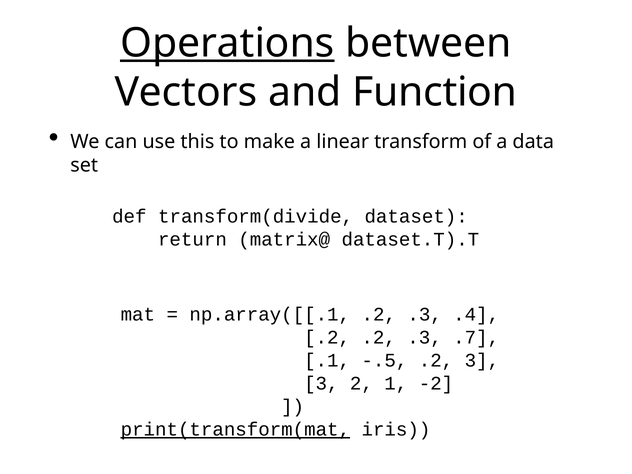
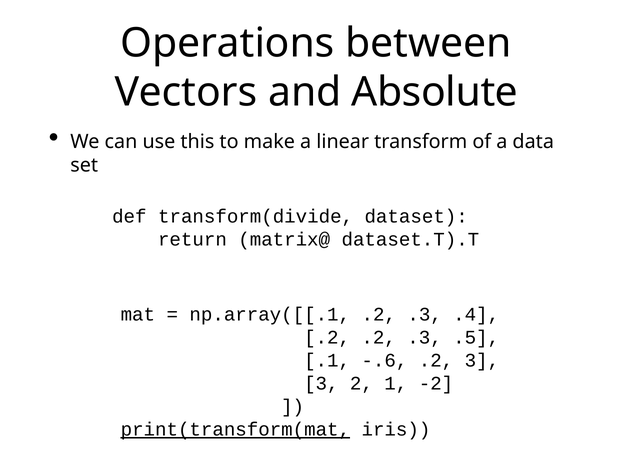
Operations underline: present -> none (227, 43)
Function: Function -> Absolute (435, 92)
.7: .7 -> .5 (476, 338)
-.5: -.5 -> -.6 (384, 361)
